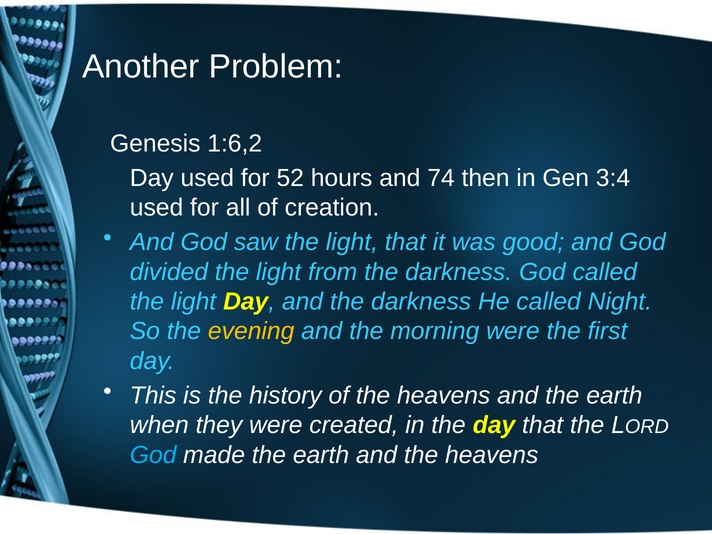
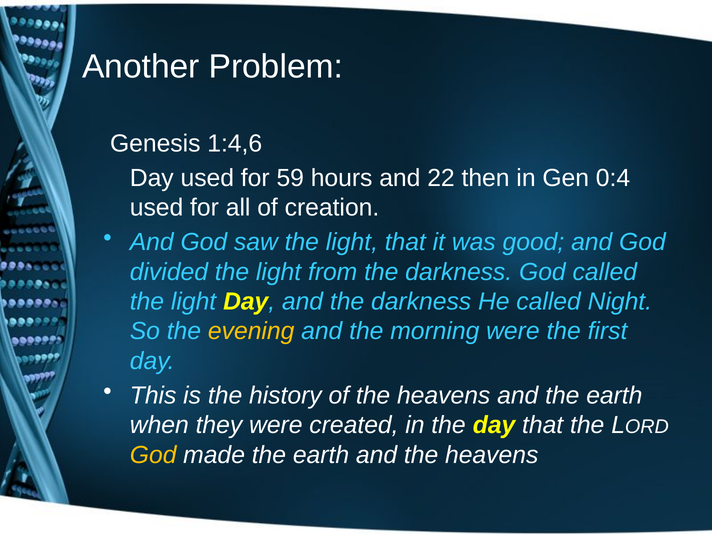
1:6,2: 1:6,2 -> 1:4,6 (235, 143)
52: 52 -> 59 (290, 178)
74: 74 -> 22 (441, 178)
3:4: 3:4 -> 0:4 (613, 178)
God colour: light blue -> yellow (153, 455)
